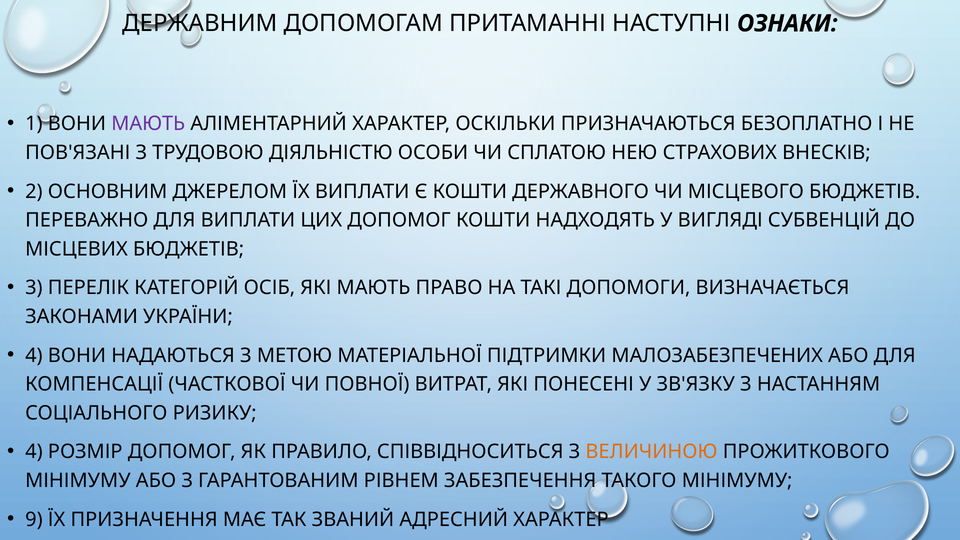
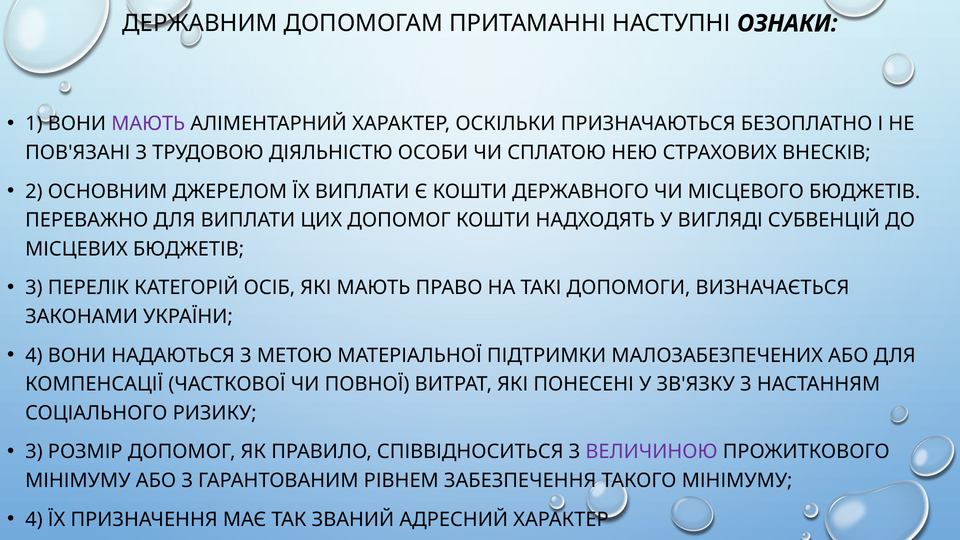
4: 4 -> 3 (34, 452)
ВЕЛИЧИНОЮ colour: orange -> purple (652, 452)
9: 9 -> 4 (34, 519)
